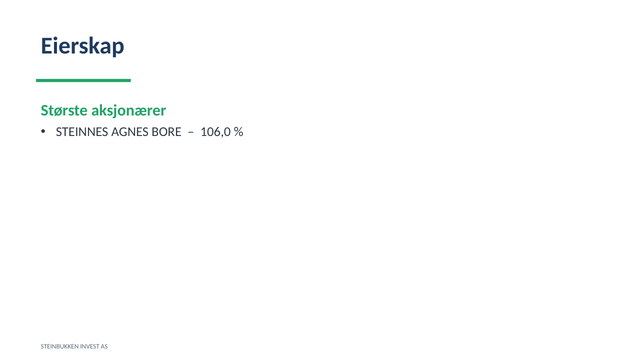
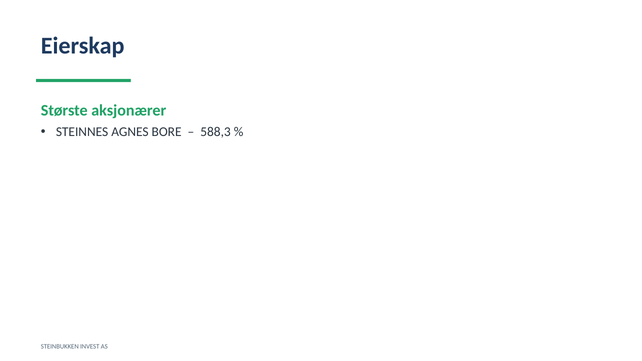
106,0: 106,0 -> 588,3 (216, 132)
